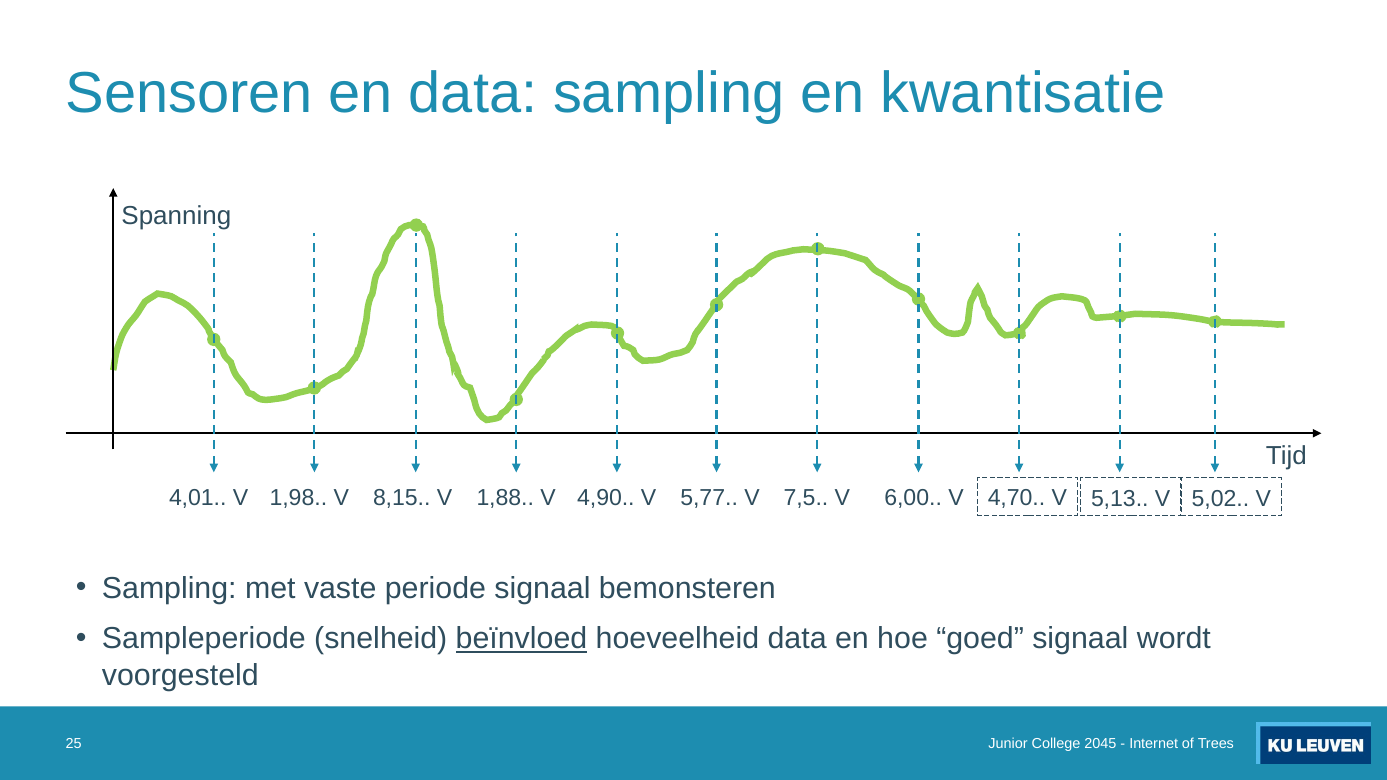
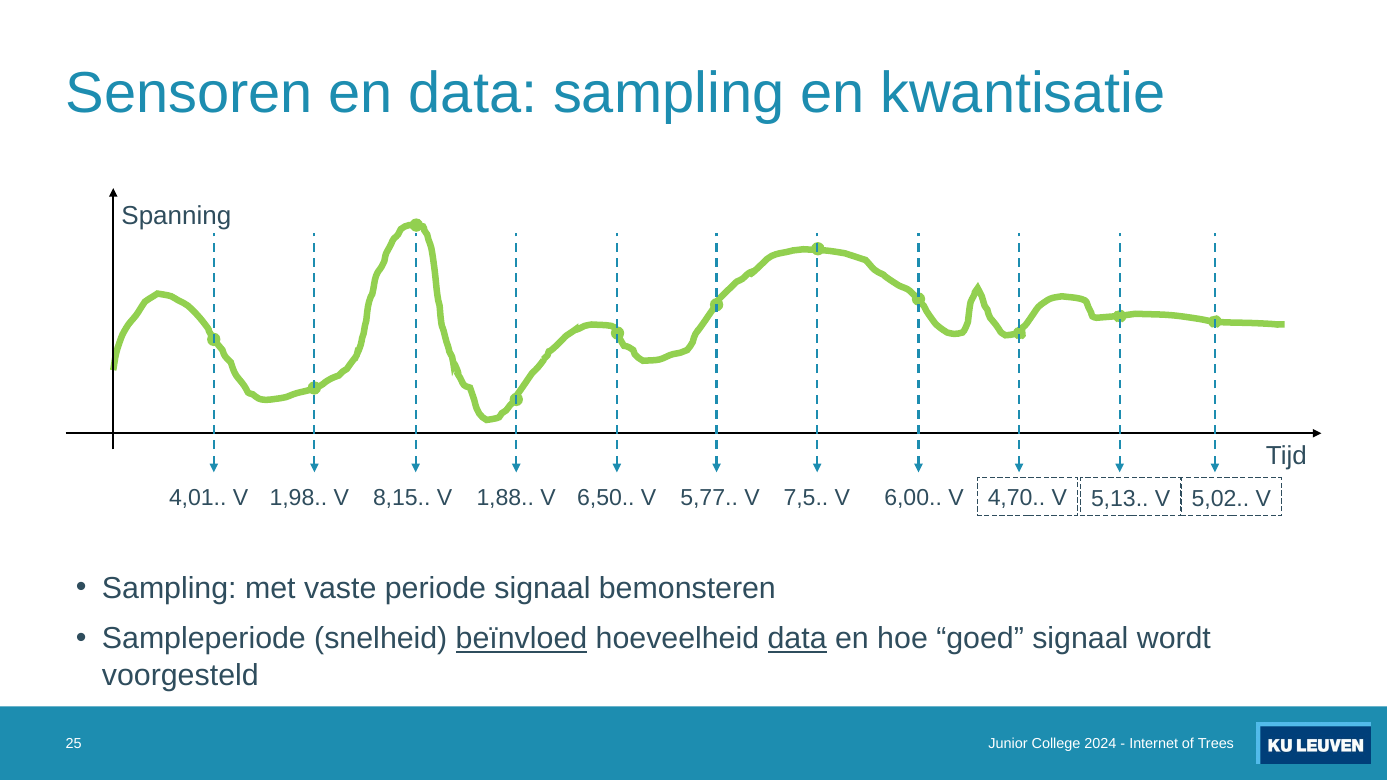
4,90: 4,90 -> 6,50 (606, 498)
data underline: none -> present (797, 639)
2045: 2045 -> 2024 (1100, 744)
